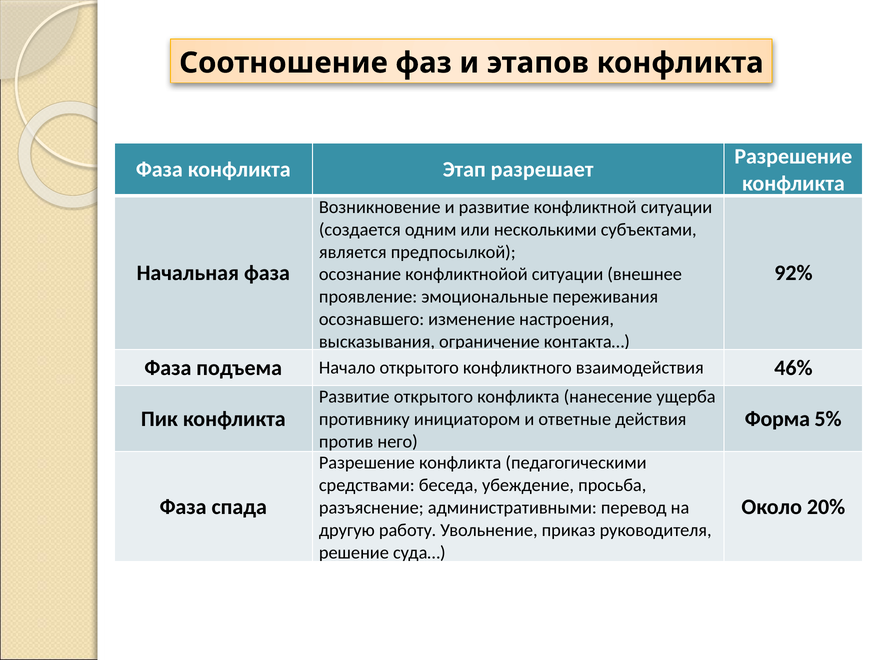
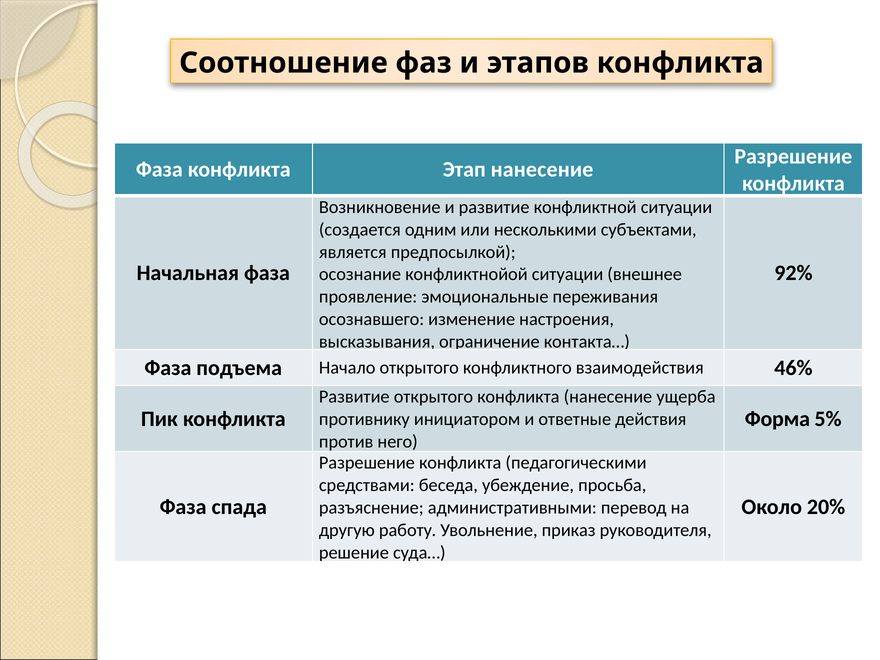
Этап разрешает: разрешает -> нанесение (542, 170)
